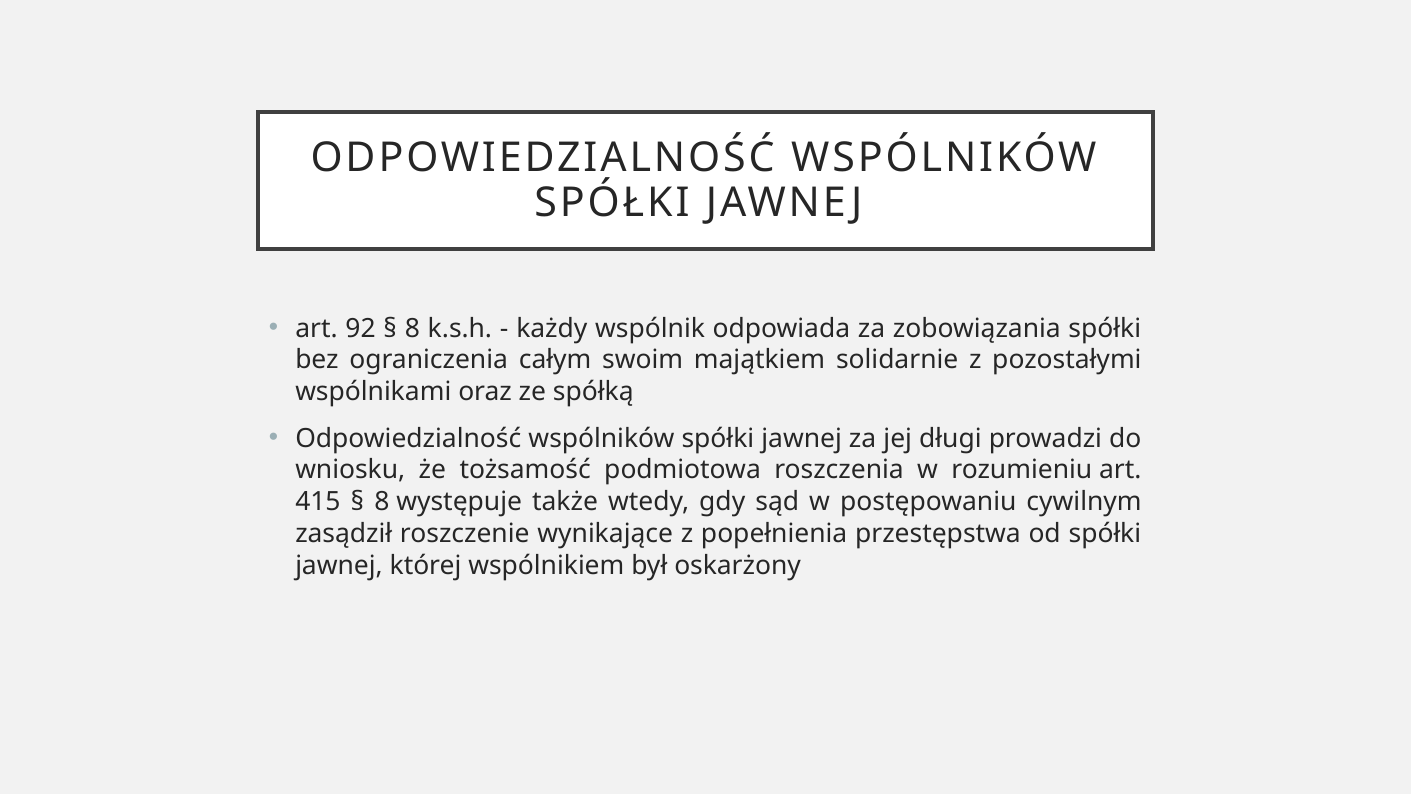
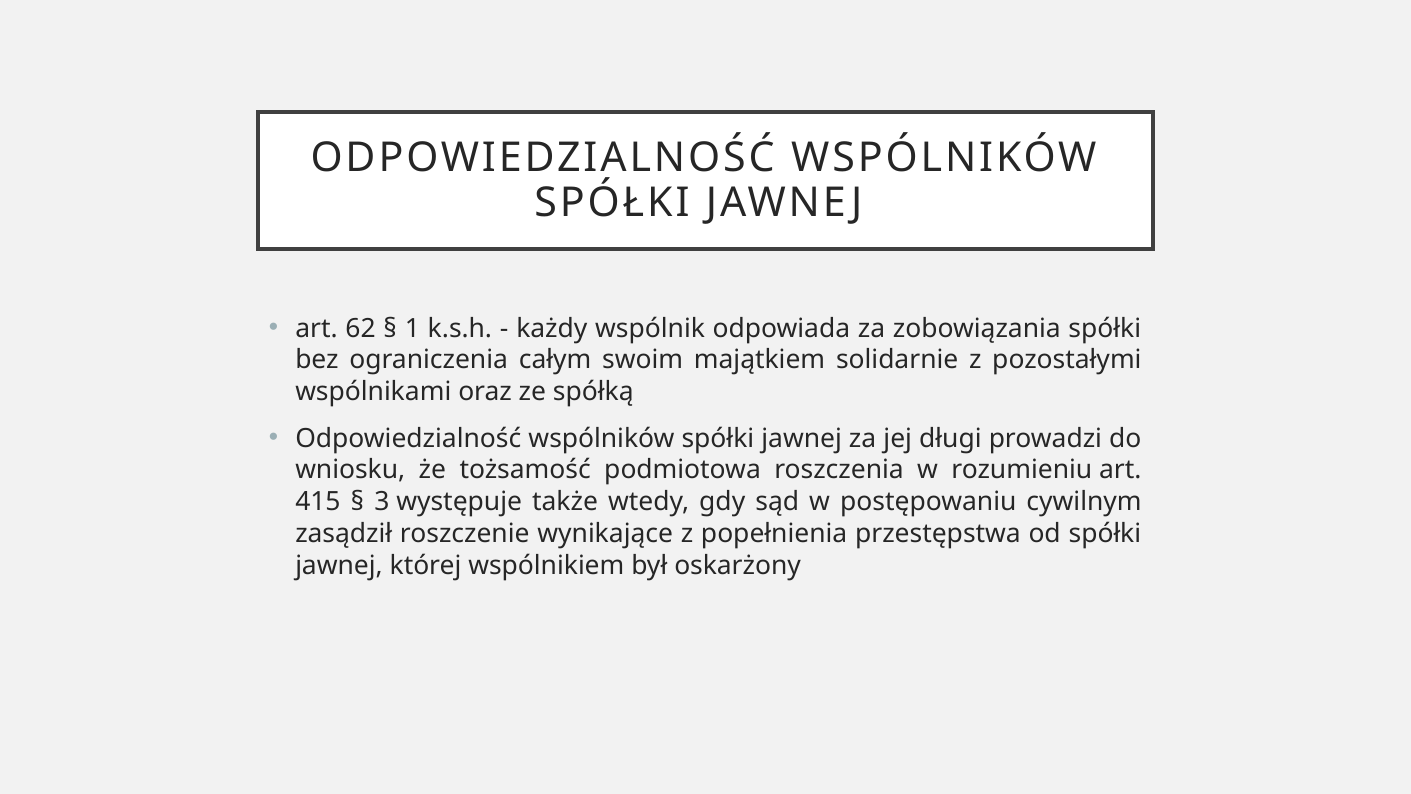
92: 92 -> 62 (361, 328)
8: 8 -> 1 (412, 328)
8: 8 -> 3 (382, 502)
